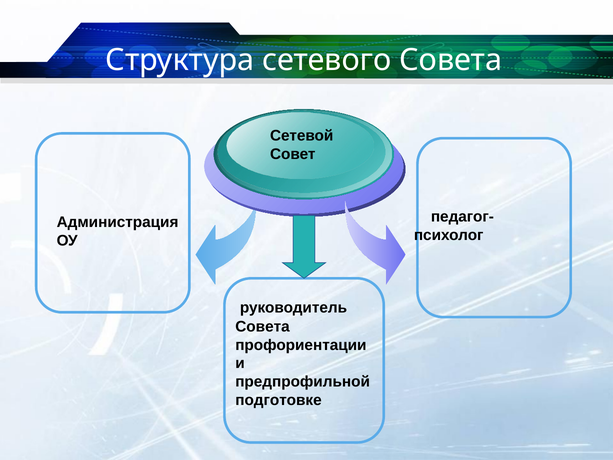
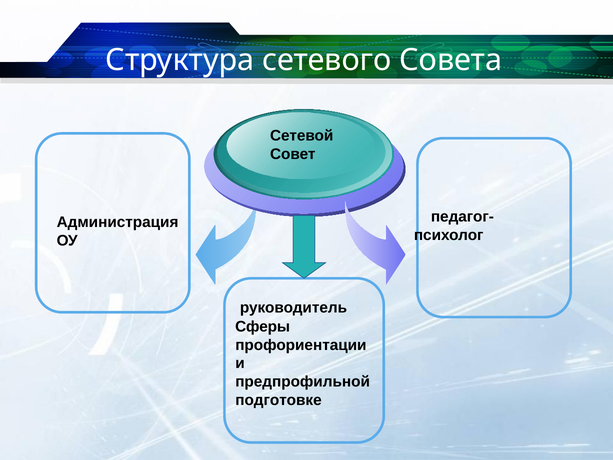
Совета: Совета -> Сферы (263, 326)
